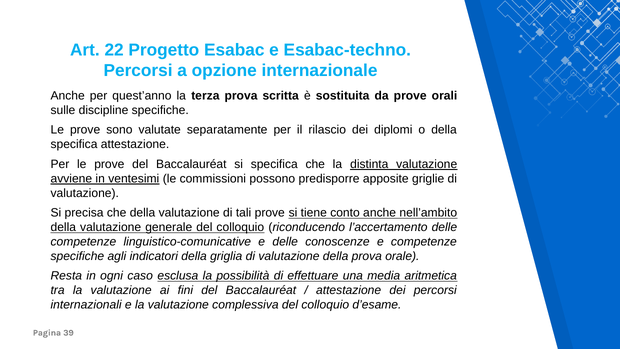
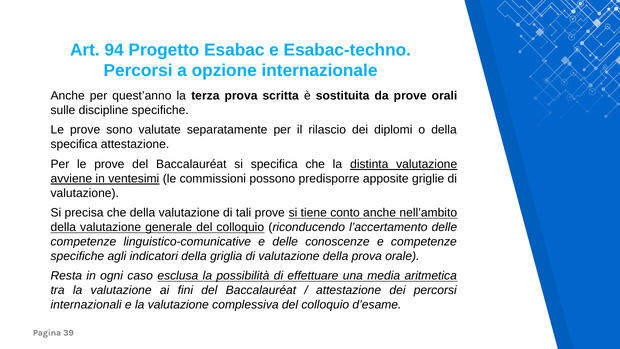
22: 22 -> 94 (114, 50)
